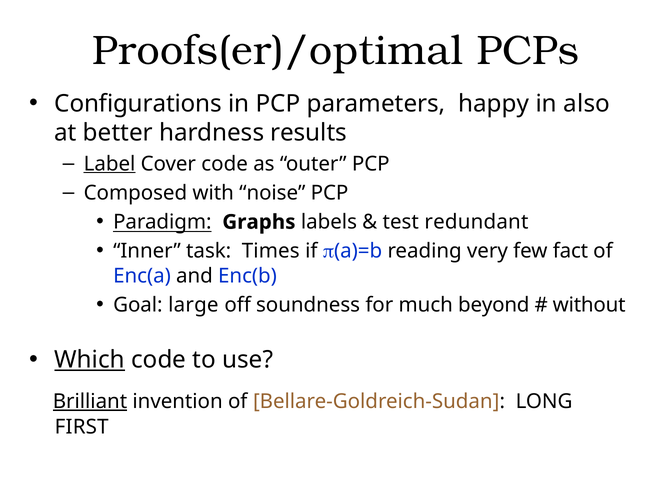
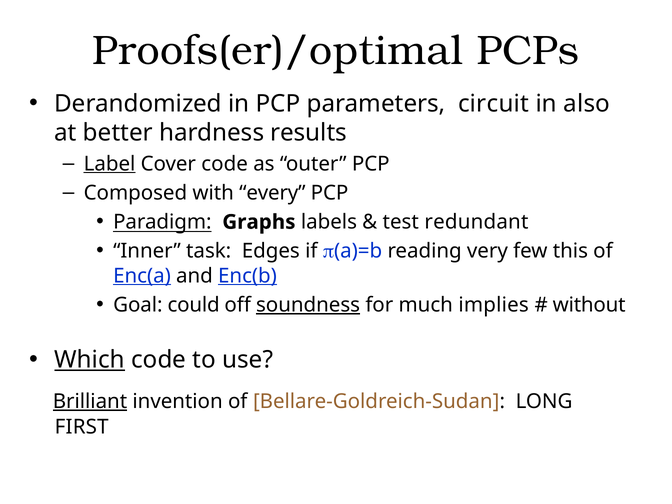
Configurations: Configurations -> Derandomized (138, 104)
happy: happy -> circuit (493, 104)
noise: noise -> every (272, 193)
Times: Times -> Edges (271, 251)
fact: fact -> this (570, 251)
Enc(a underline: none -> present (142, 276)
Enc(b underline: none -> present (247, 276)
large: large -> could (194, 305)
soundness underline: none -> present (308, 305)
beyond: beyond -> implies (494, 305)
